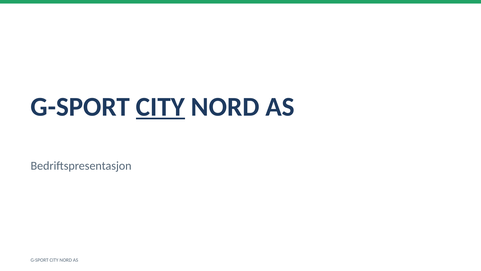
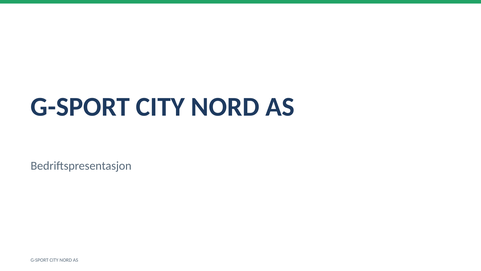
CITY underline: present -> none (160, 107)
